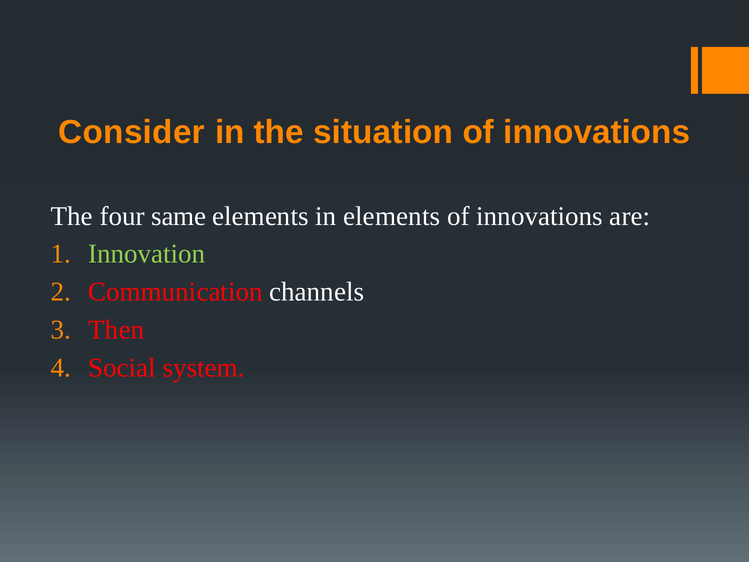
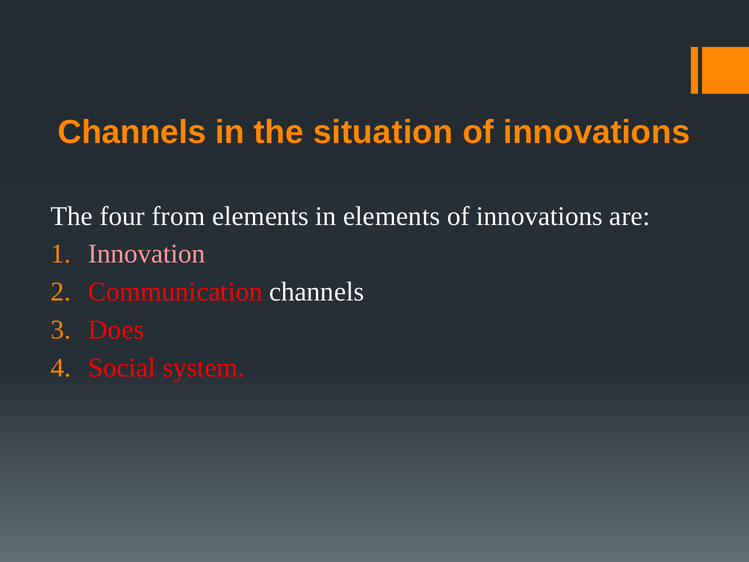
Consider: Consider -> Channels (132, 132)
same: same -> from (178, 216)
Innovation colour: light green -> pink (147, 254)
Then: Then -> Does (116, 330)
